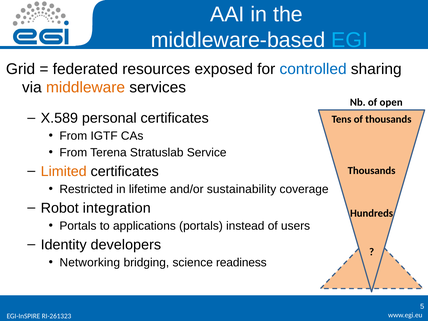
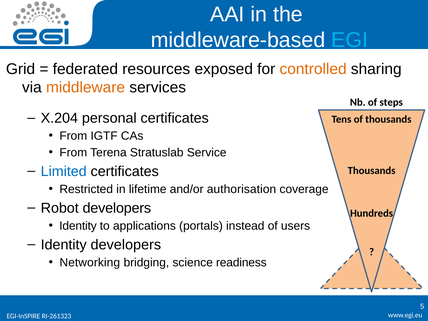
controlled colour: blue -> orange (313, 69)
open: open -> steps (391, 102)
X.589: X.589 -> X.204 (59, 118)
Limited colour: orange -> blue (64, 171)
sustainability: sustainability -> authorisation (242, 189)
Robot integration: integration -> developers (117, 208)
Portals: Portals -> Identity (78, 226)
